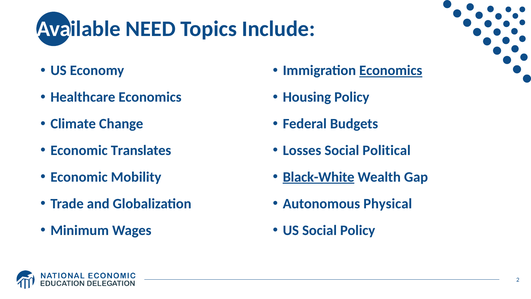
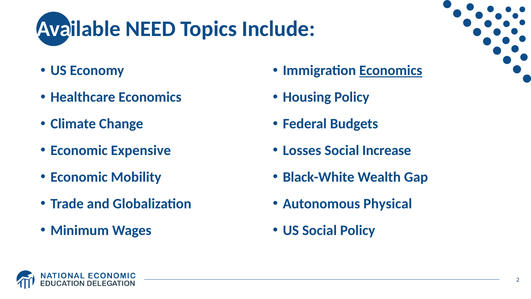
Translates: Translates -> Expensive (141, 150)
Political: Political -> Increase (387, 150)
Black-White underline: present -> none (319, 177)
